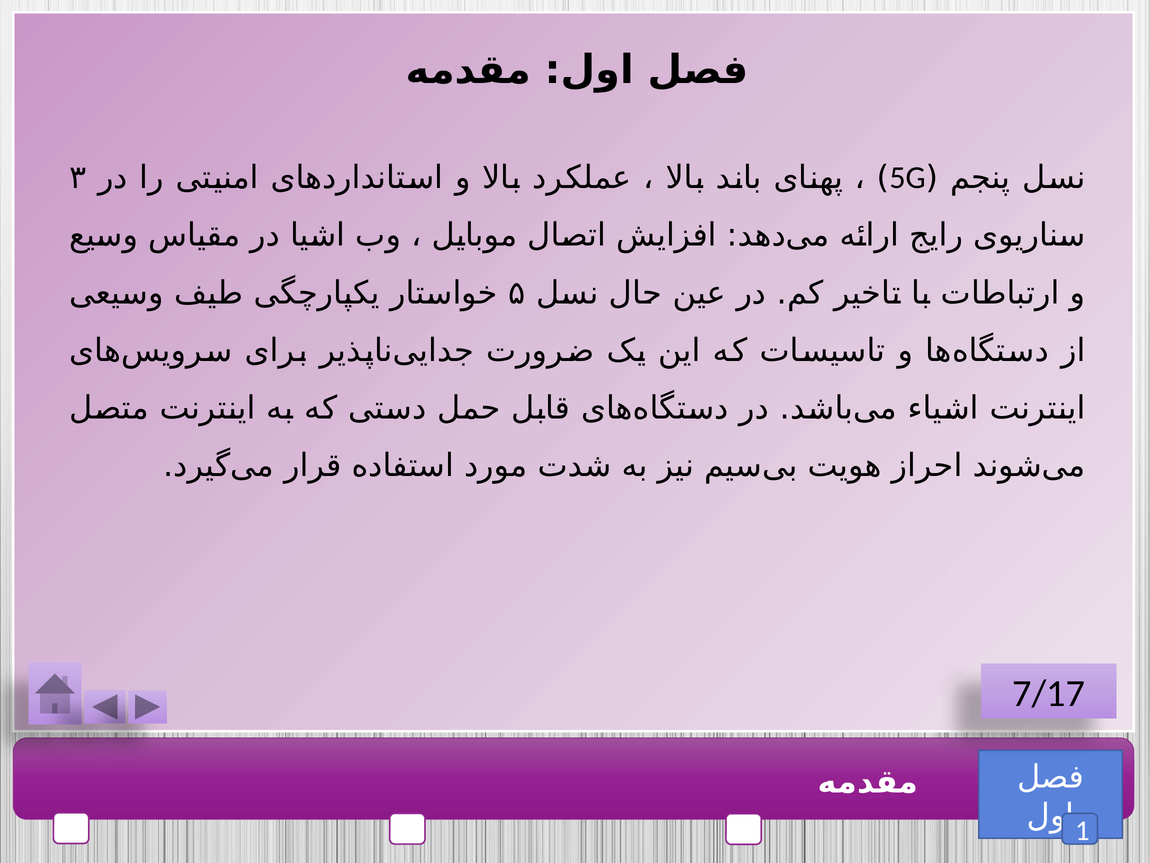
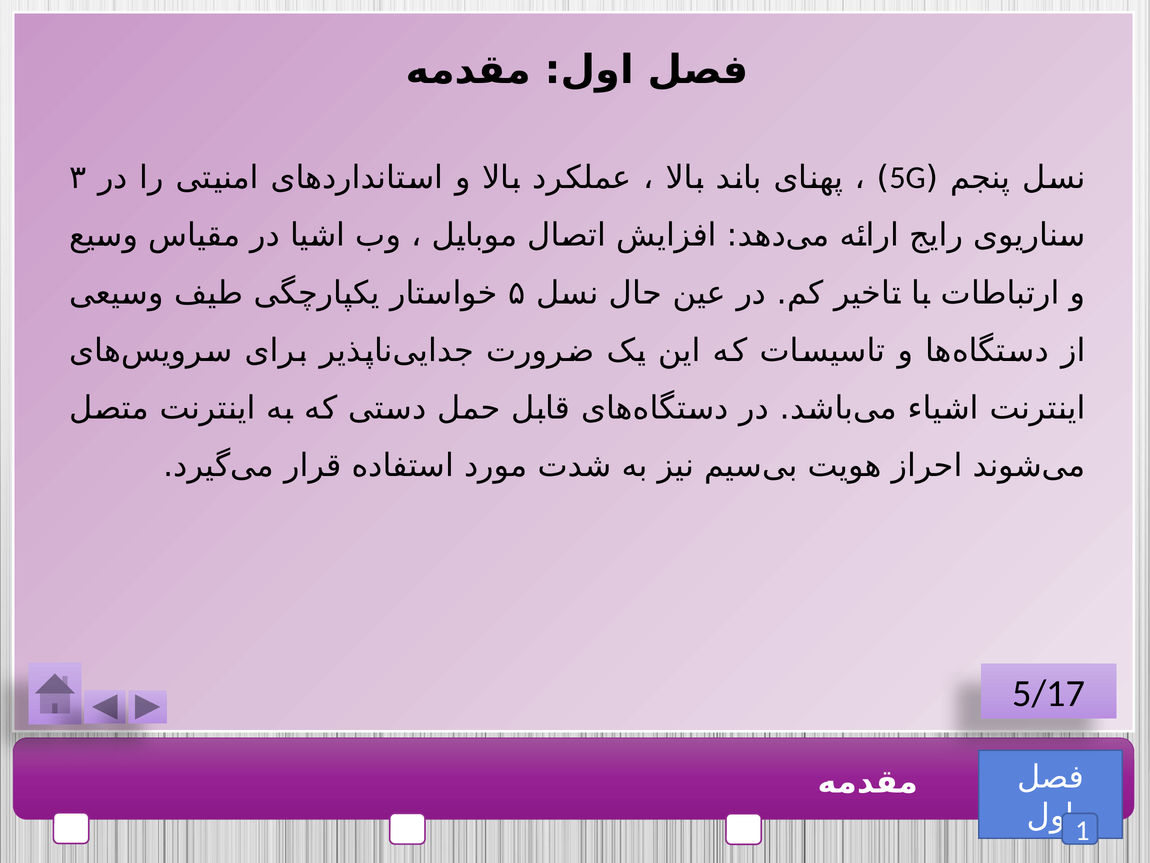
7/17: 7/17 -> 5/17 (1049, 693)
